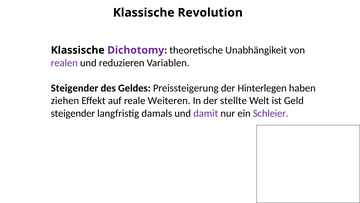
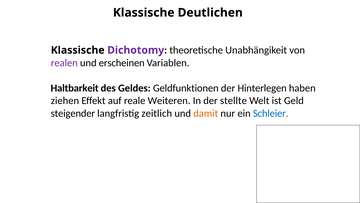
Revolution: Revolution -> Deutlichen (210, 13)
reduzieren: reduzieren -> erscheinen (122, 63)
Steigender: Steigender -> Haltbarkeit (75, 88)
Preissteigerung: Preissteigerung -> Geldfunktionen (186, 88)
damals: damals -> zeitlich (157, 113)
damit colour: purple -> orange (206, 113)
Schleier colour: purple -> blue (271, 113)
